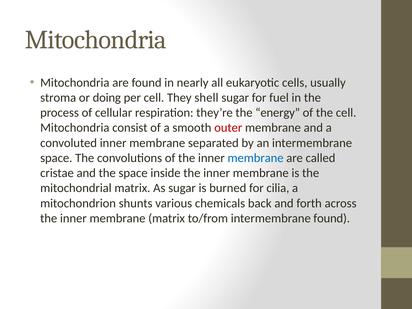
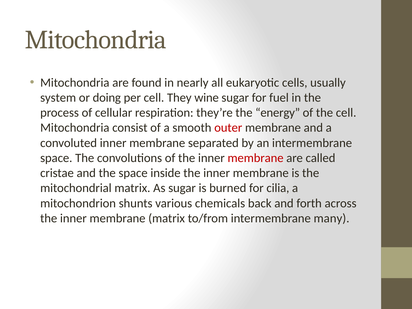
stroma: stroma -> system (58, 98)
shell: shell -> wine (207, 98)
membrane colour: blue -> red (256, 158)
intermembrane found: found -> many (332, 218)
